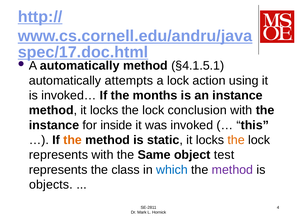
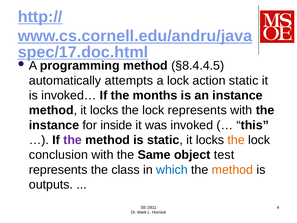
A automatically: automatically -> programming (80, 66)
§4.1.5.1: §4.1.5.1 -> §8.4.4.5 (198, 66)
action using: using -> static (244, 80)
lock conclusion: conclusion -> represents (197, 110)
the colour: orange -> purple (73, 140)
represents: represents -> conclusion (58, 155)
method colour: purple -> orange (232, 170)
objects: objects -> outputs (51, 184)
